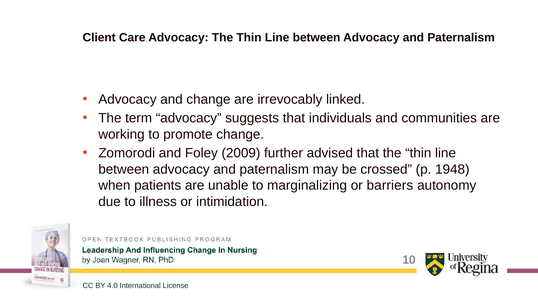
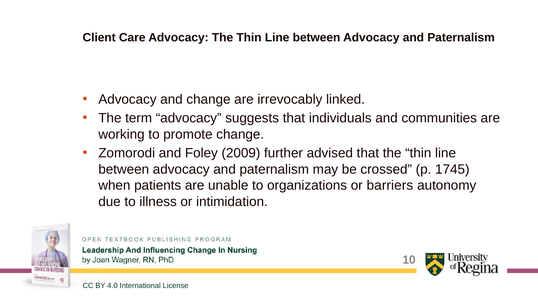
1948: 1948 -> 1745 (452, 169)
marginalizing: marginalizing -> organizations (307, 185)
